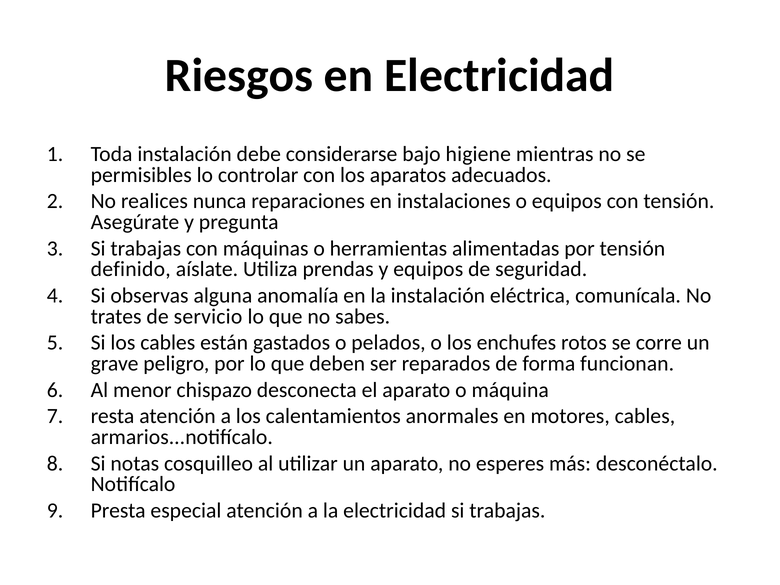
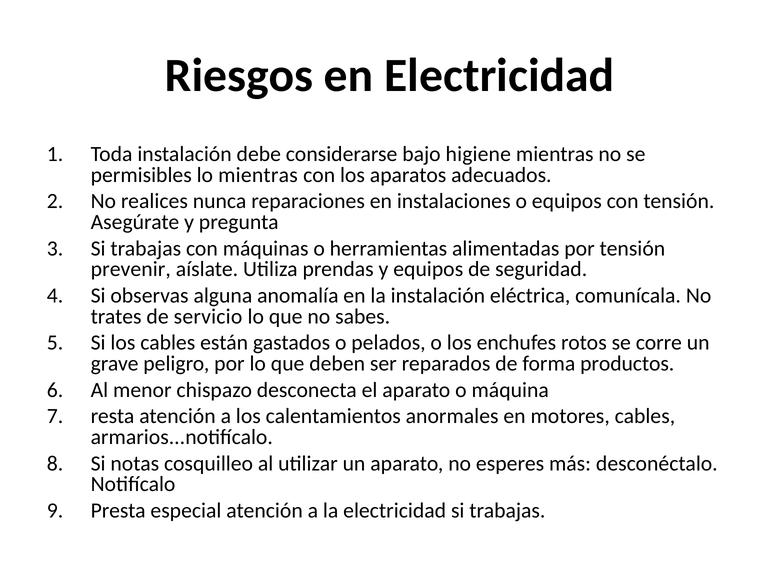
lo controlar: controlar -> mientras (258, 175)
definido: definido -> prevenir (131, 269)
funcionan: funcionan -> productos (627, 364)
